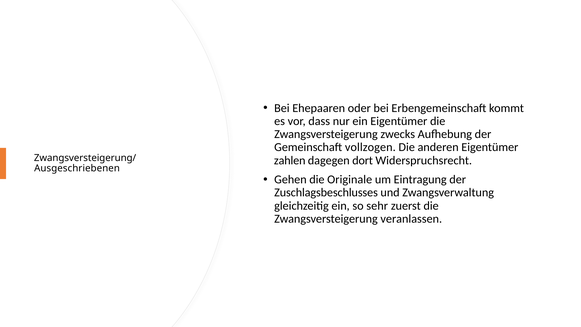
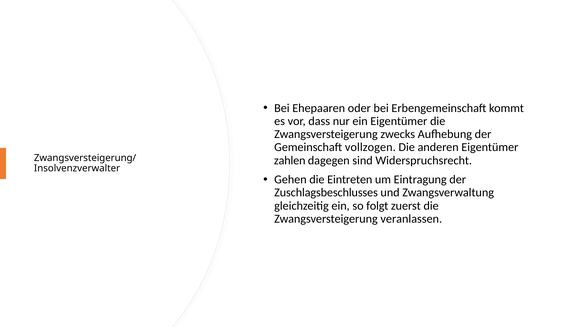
dort: dort -> sind (363, 160)
Ausgeschriebenen: Ausgeschriebenen -> Insolvenzverwalter (77, 168)
Originale: Originale -> Eintreten (350, 179)
sehr: sehr -> folgt (377, 206)
